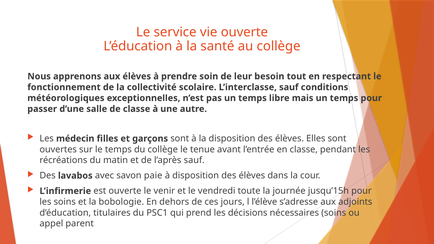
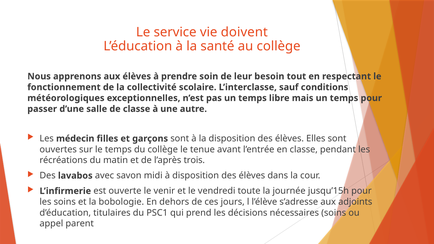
vie ouverte: ouverte -> doivent (244, 32)
l’après sauf: sauf -> trois (194, 160)
paie: paie -> midi (153, 176)
